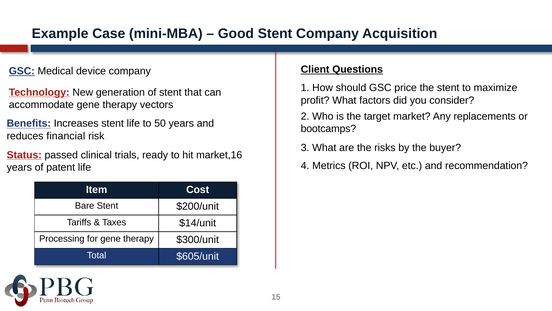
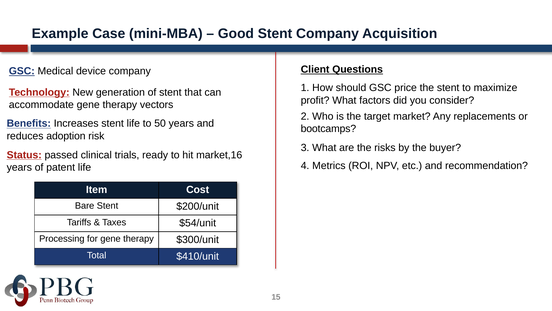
financial: financial -> adoption (66, 136)
$14/unit: $14/unit -> $54/unit (198, 223)
$605/unit: $605/unit -> $410/unit (198, 256)
